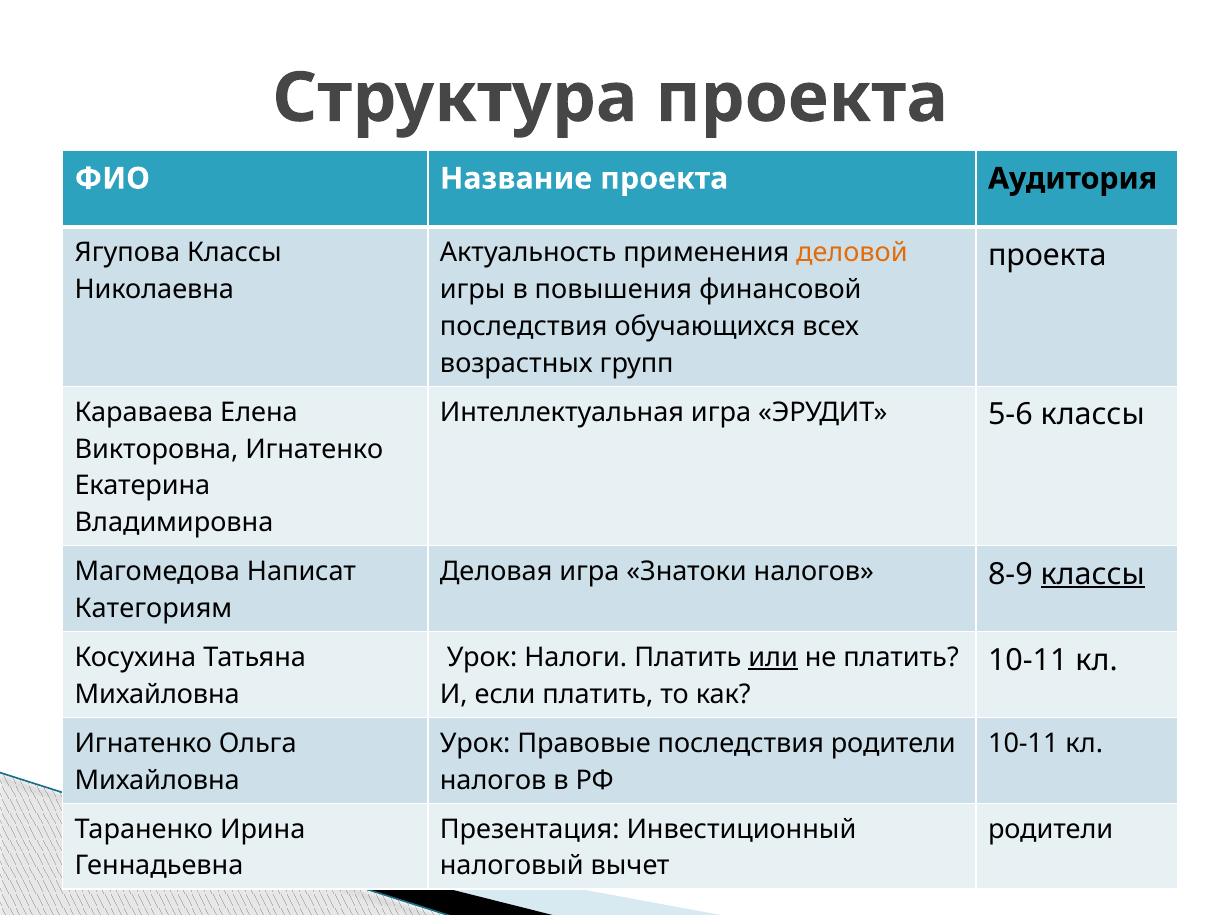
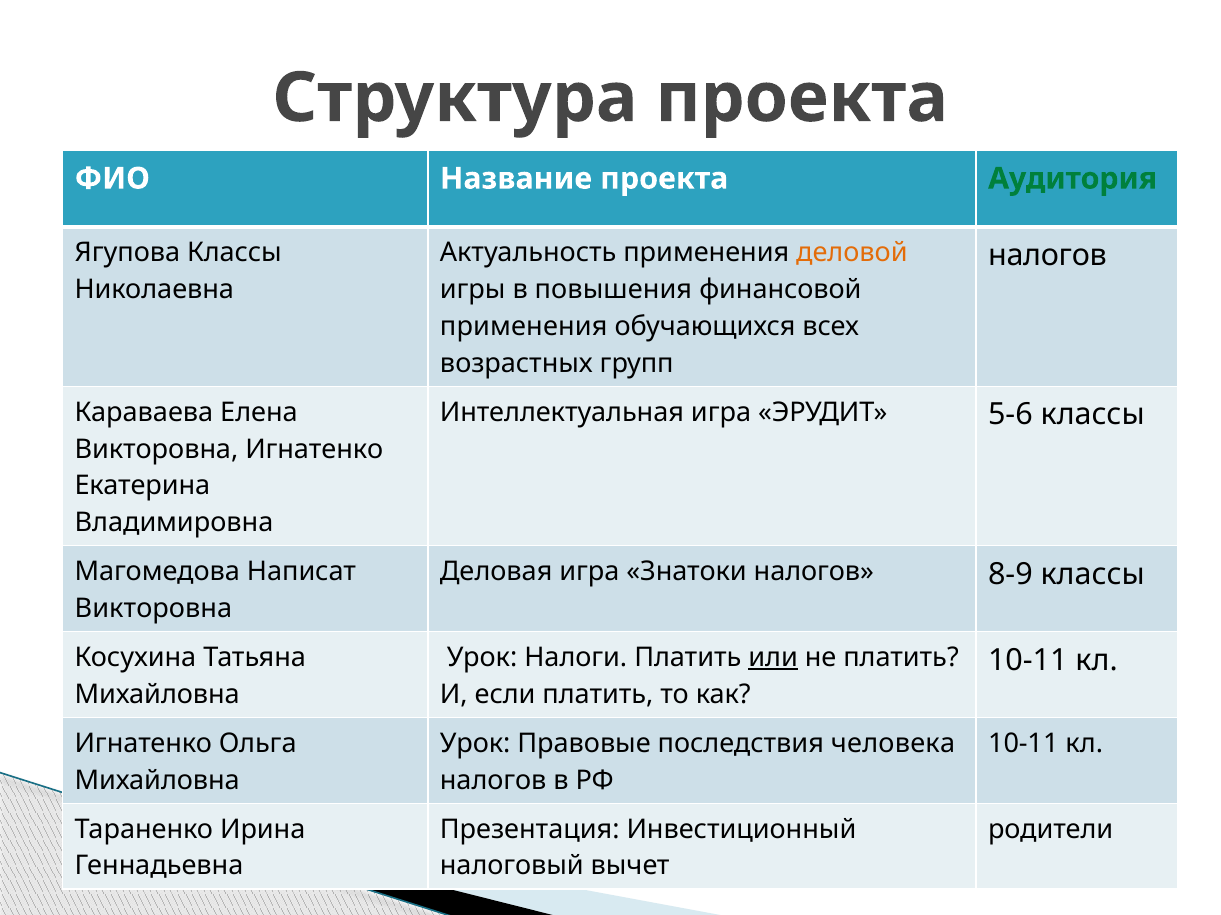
Аудитория colour: black -> green (1073, 179)
проекта: проекта -> налогов (1047, 256)
последствия: последствия -> применения (524, 327)
классы underline: present -> none (1093, 575)
Категориям: Категориям -> Викторовна (153, 609)
последствия родители: родители -> человека (893, 744)
